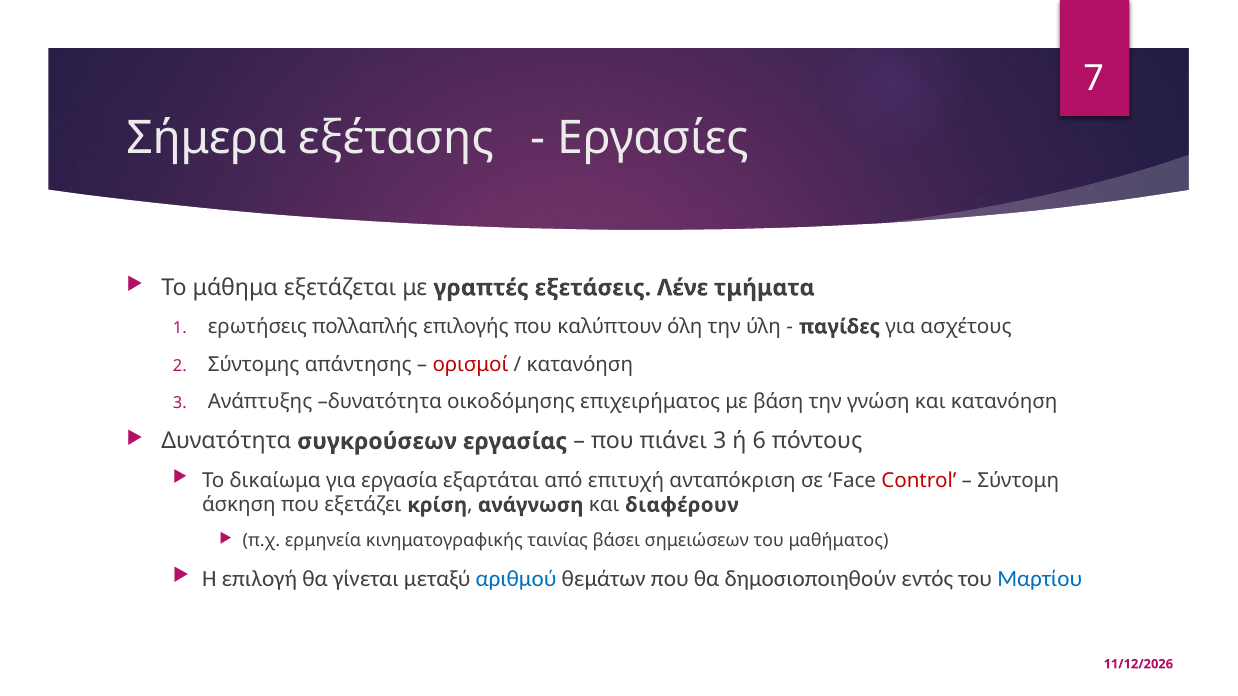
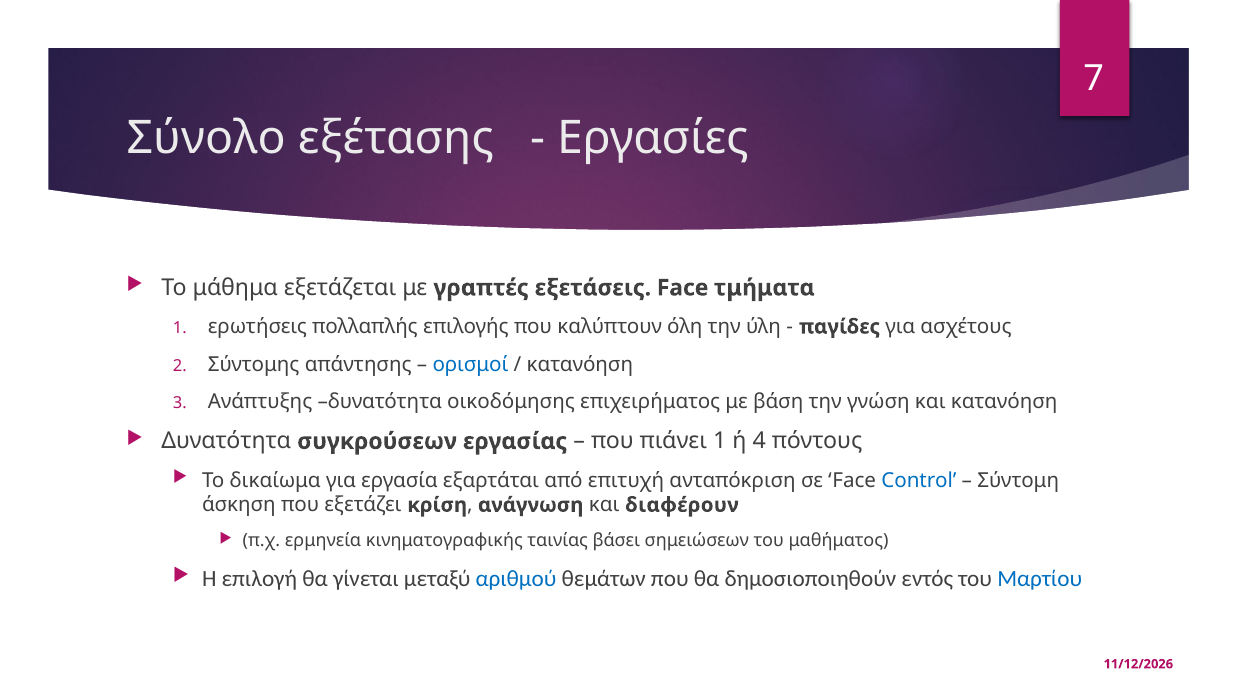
Σήμερα: Σήμερα -> Σύνολο (206, 138)
εξετάσεις Λένε: Λένε -> Face (683, 288)
ορισμοί colour: red -> blue (470, 365)
πιάνει 3: 3 -> 1 (720, 442)
6: 6 -> 4 (759, 442)
Control colour: red -> blue (919, 481)
